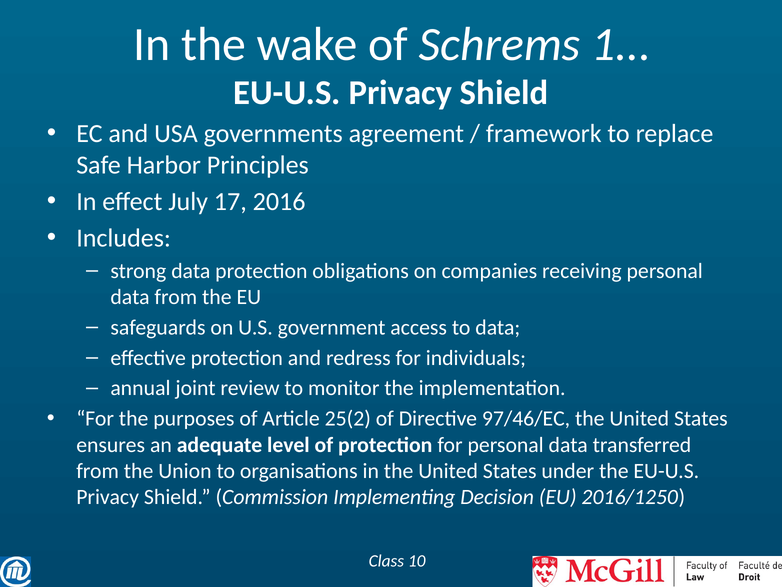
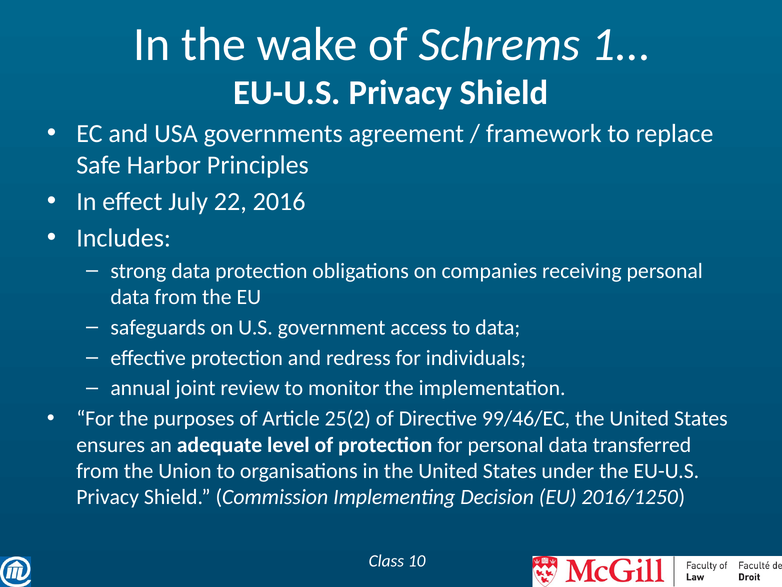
17: 17 -> 22 (230, 201)
97/46/EC: 97/46/EC -> 99/46/EC (526, 418)
